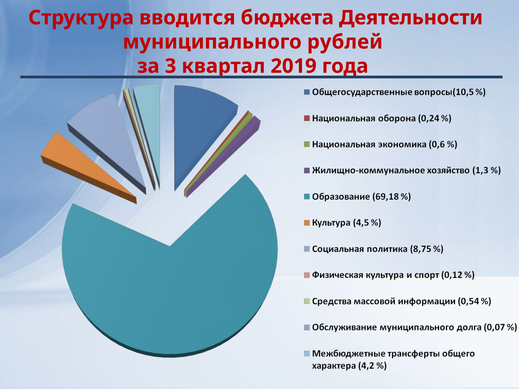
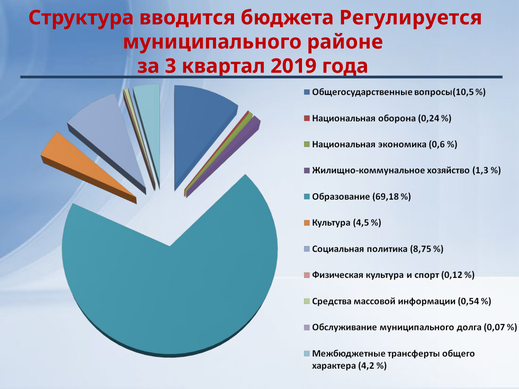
Деятельности: Деятельности -> Регулируется (411, 18)
рублей: рублей -> районе (345, 42)
